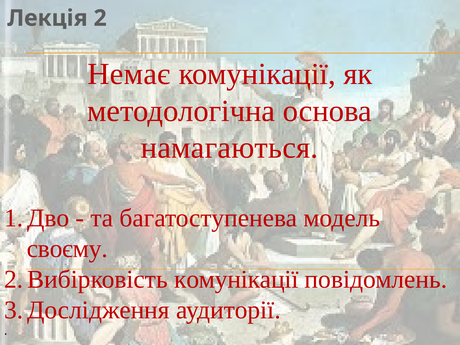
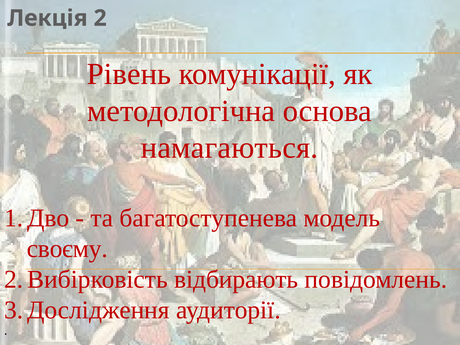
Немає: Немає -> Рівень (129, 74)
комунікації: комунікації -> відбирають (236, 279)
